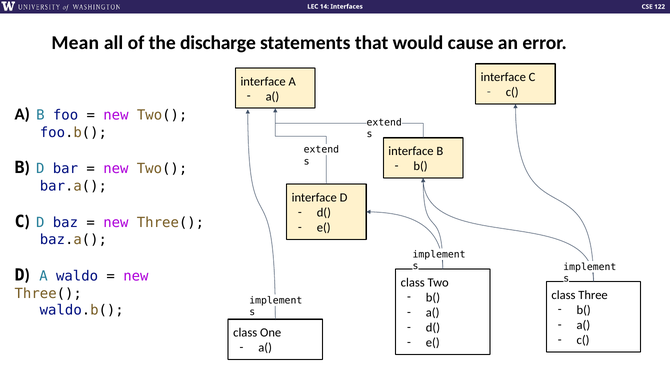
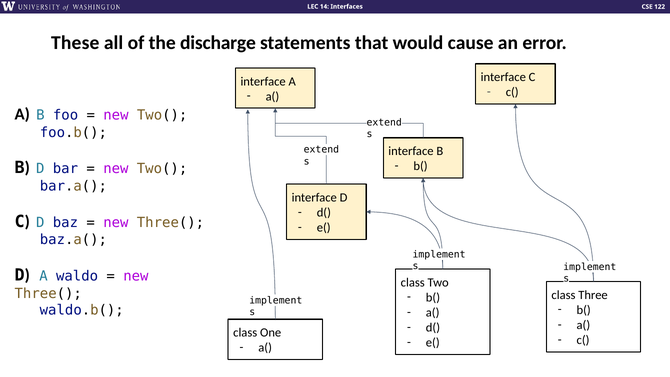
Mean: Mean -> These (75, 43)
